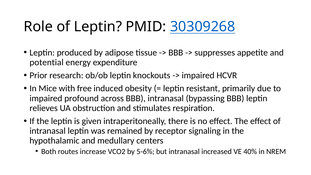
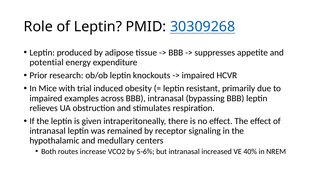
free: free -> trial (84, 88)
profound: profound -> examples (82, 98)
